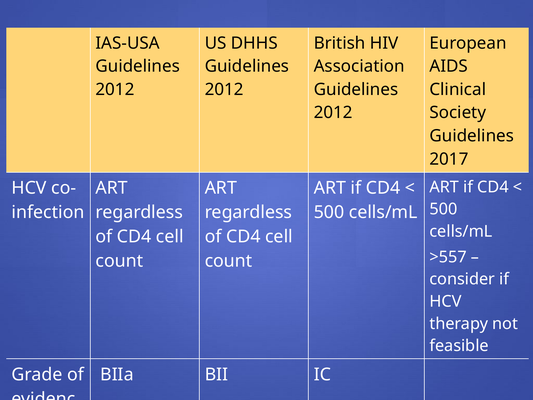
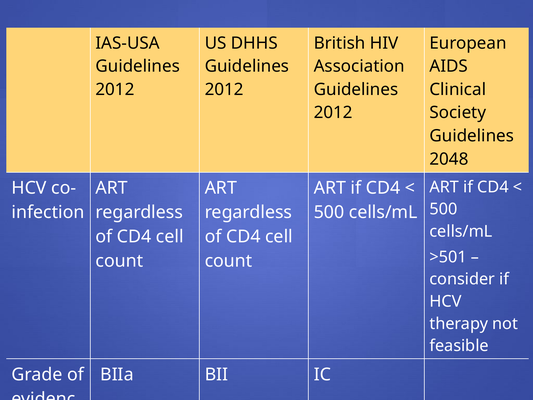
2017: 2017 -> 2048 (449, 159)
>557: >557 -> >501 (448, 257)
